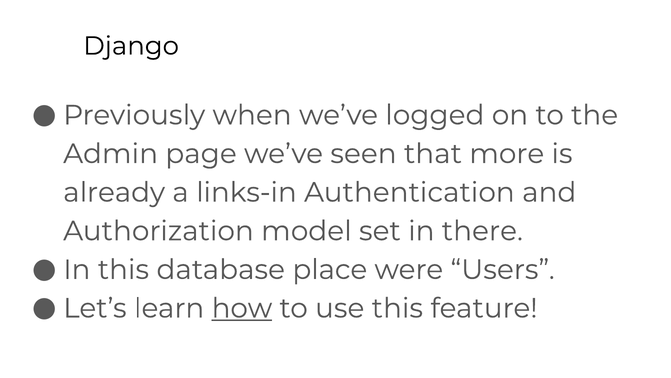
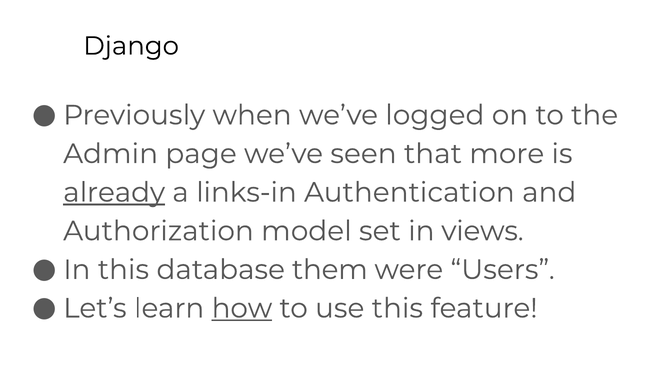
already underline: none -> present (114, 192)
there: there -> views (482, 231)
place: place -> them (330, 269)
